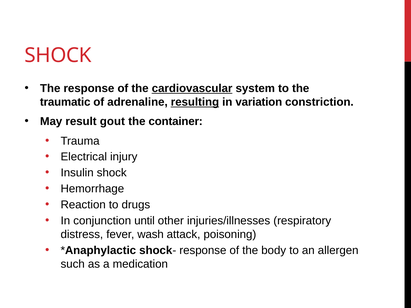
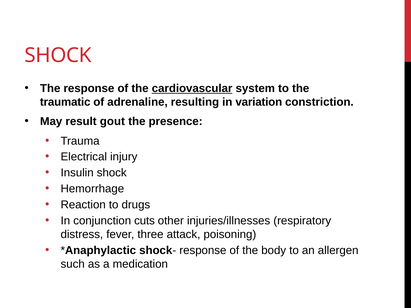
resulting underline: present -> none (195, 102)
container: container -> presence (176, 122)
until: until -> cuts (145, 221)
wash: wash -> three (151, 235)
